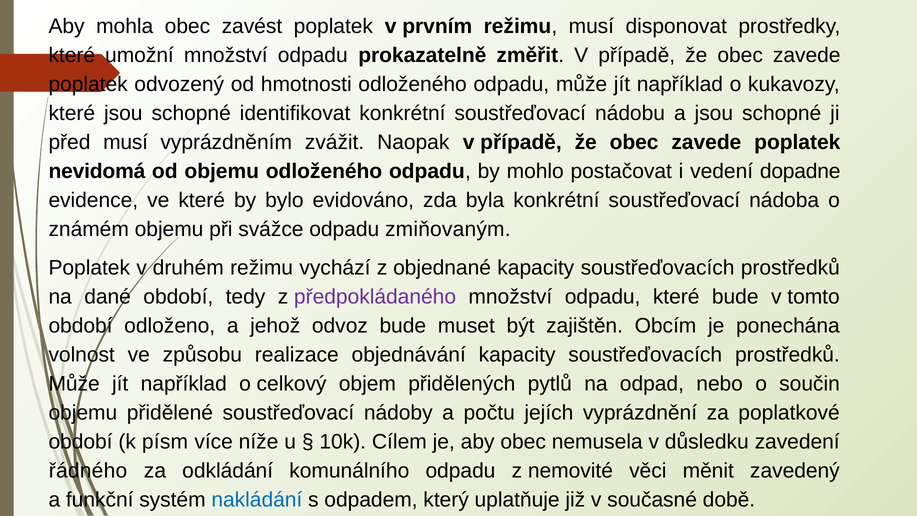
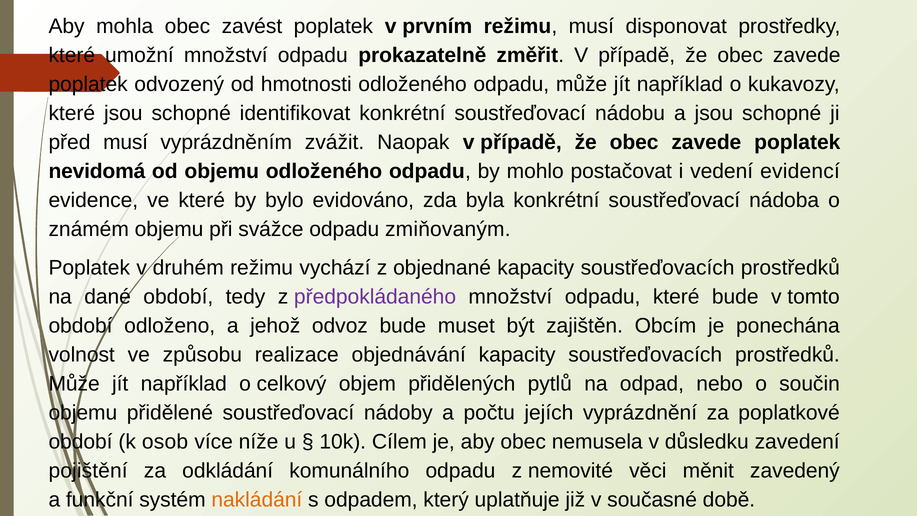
dopadne: dopadne -> evidencí (800, 171)
písm: písm -> osob (165, 442)
řádného: řádného -> pojištění (88, 470)
nakládání colour: blue -> orange (257, 499)
